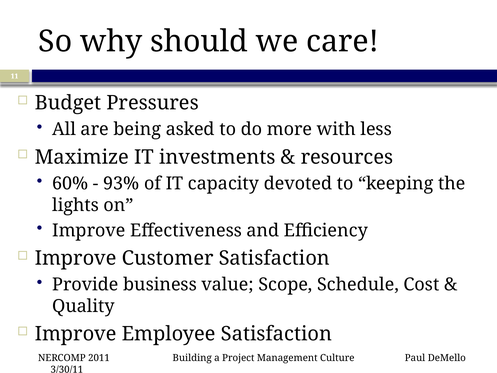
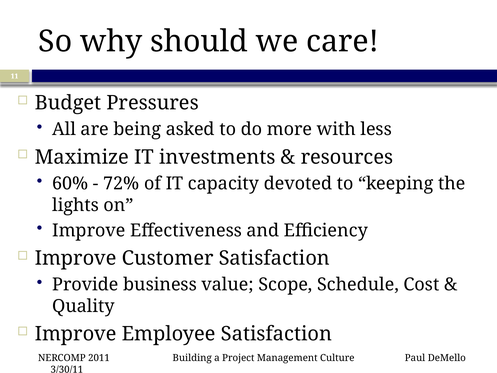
93%: 93% -> 72% (121, 183)
